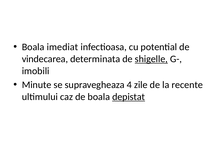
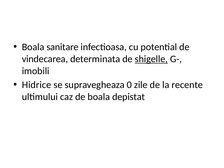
imediat: imediat -> sanitare (63, 47)
Minute: Minute -> Hidrice (37, 85)
4: 4 -> 0 (129, 85)
depistat underline: present -> none (129, 97)
